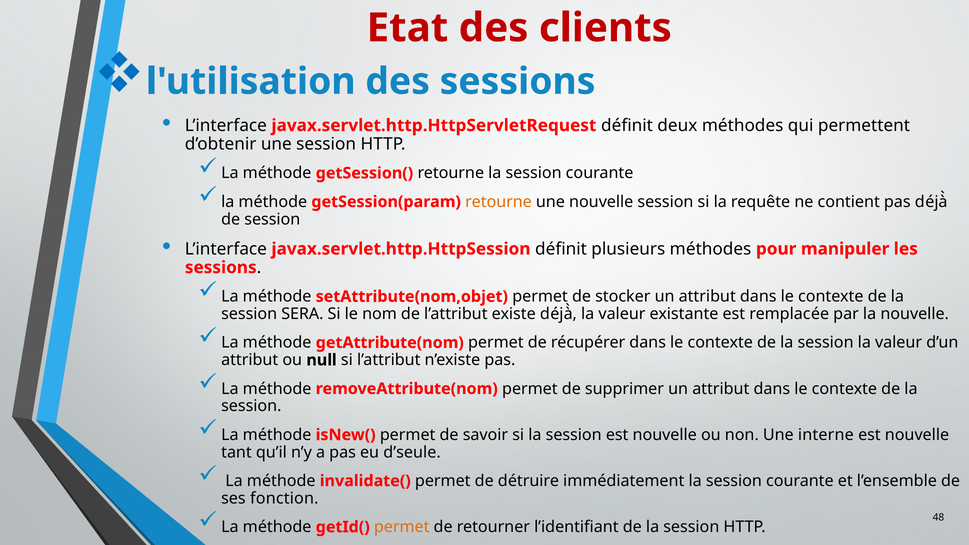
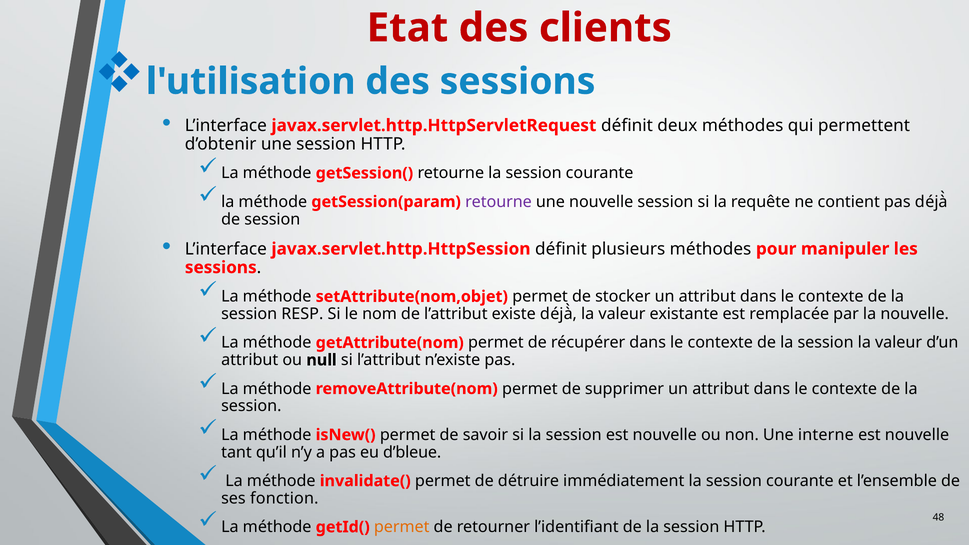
retourne colour: orange -> purple (498, 202)
SERA: SERA -> RESP (302, 314)
d’seule: d’seule -> d’bleue (412, 452)
